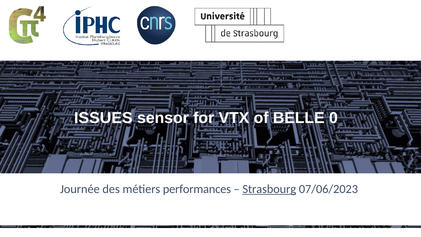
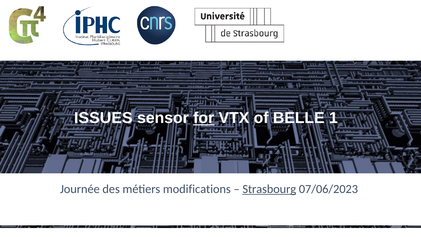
for underline: none -> present (204, 118)
0: 0 -> 1 (333, 118)
performances: performances -> modifications (197, 189)
